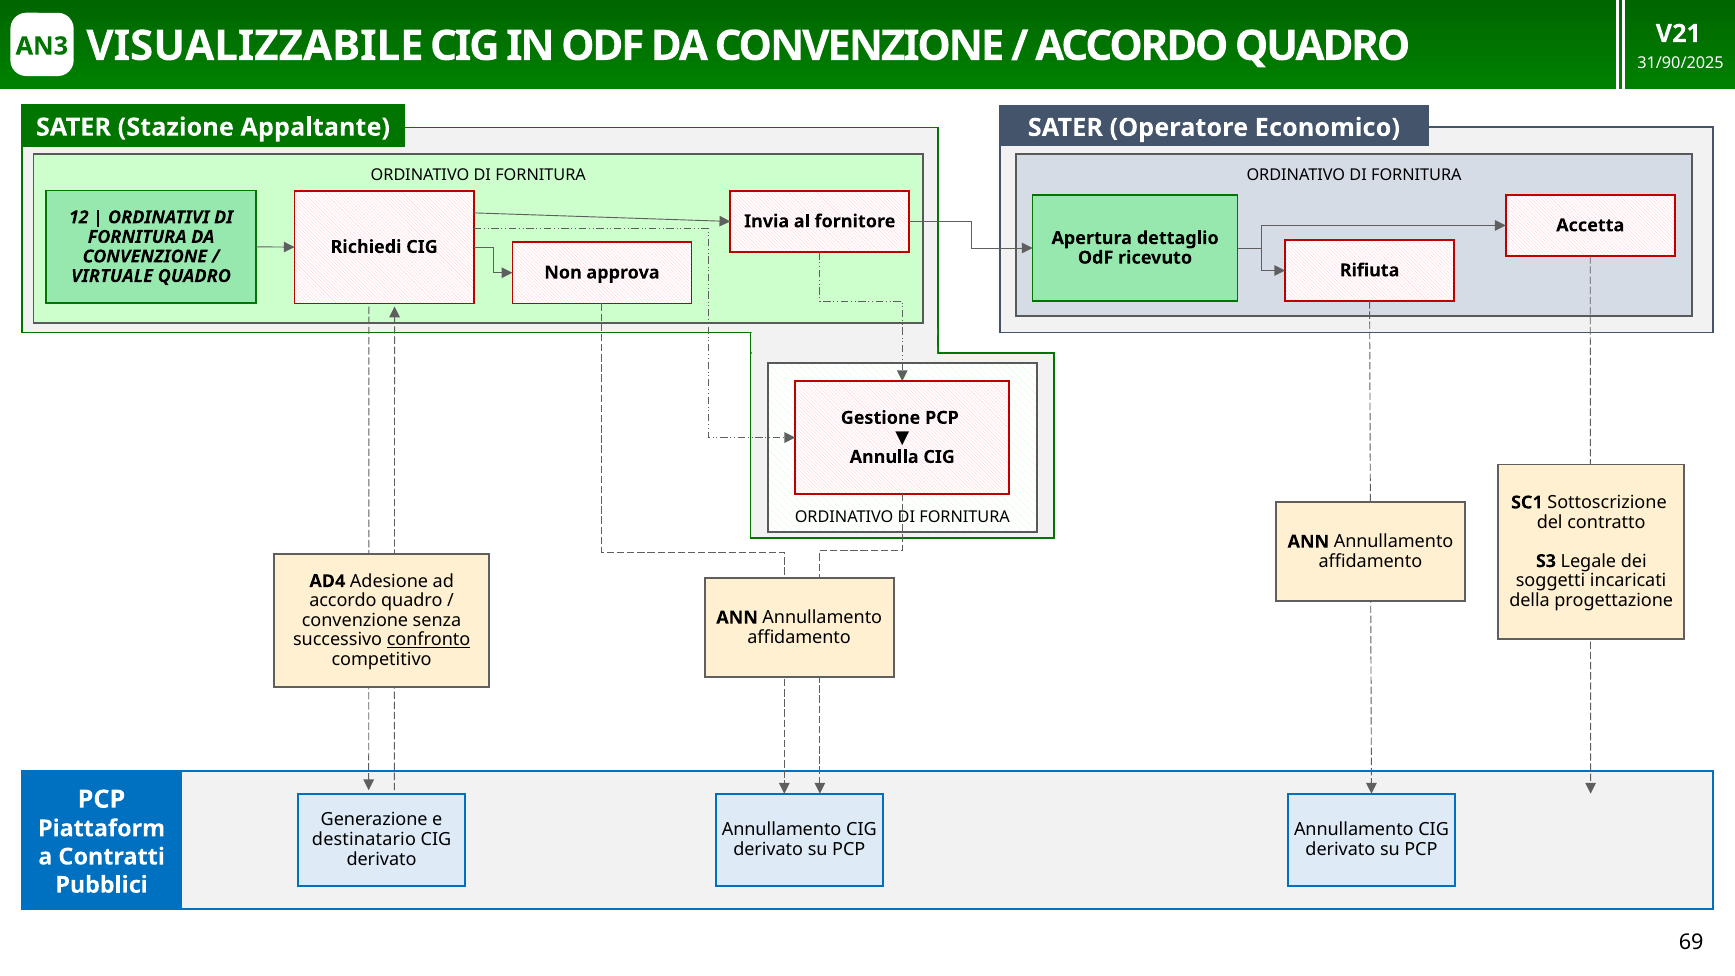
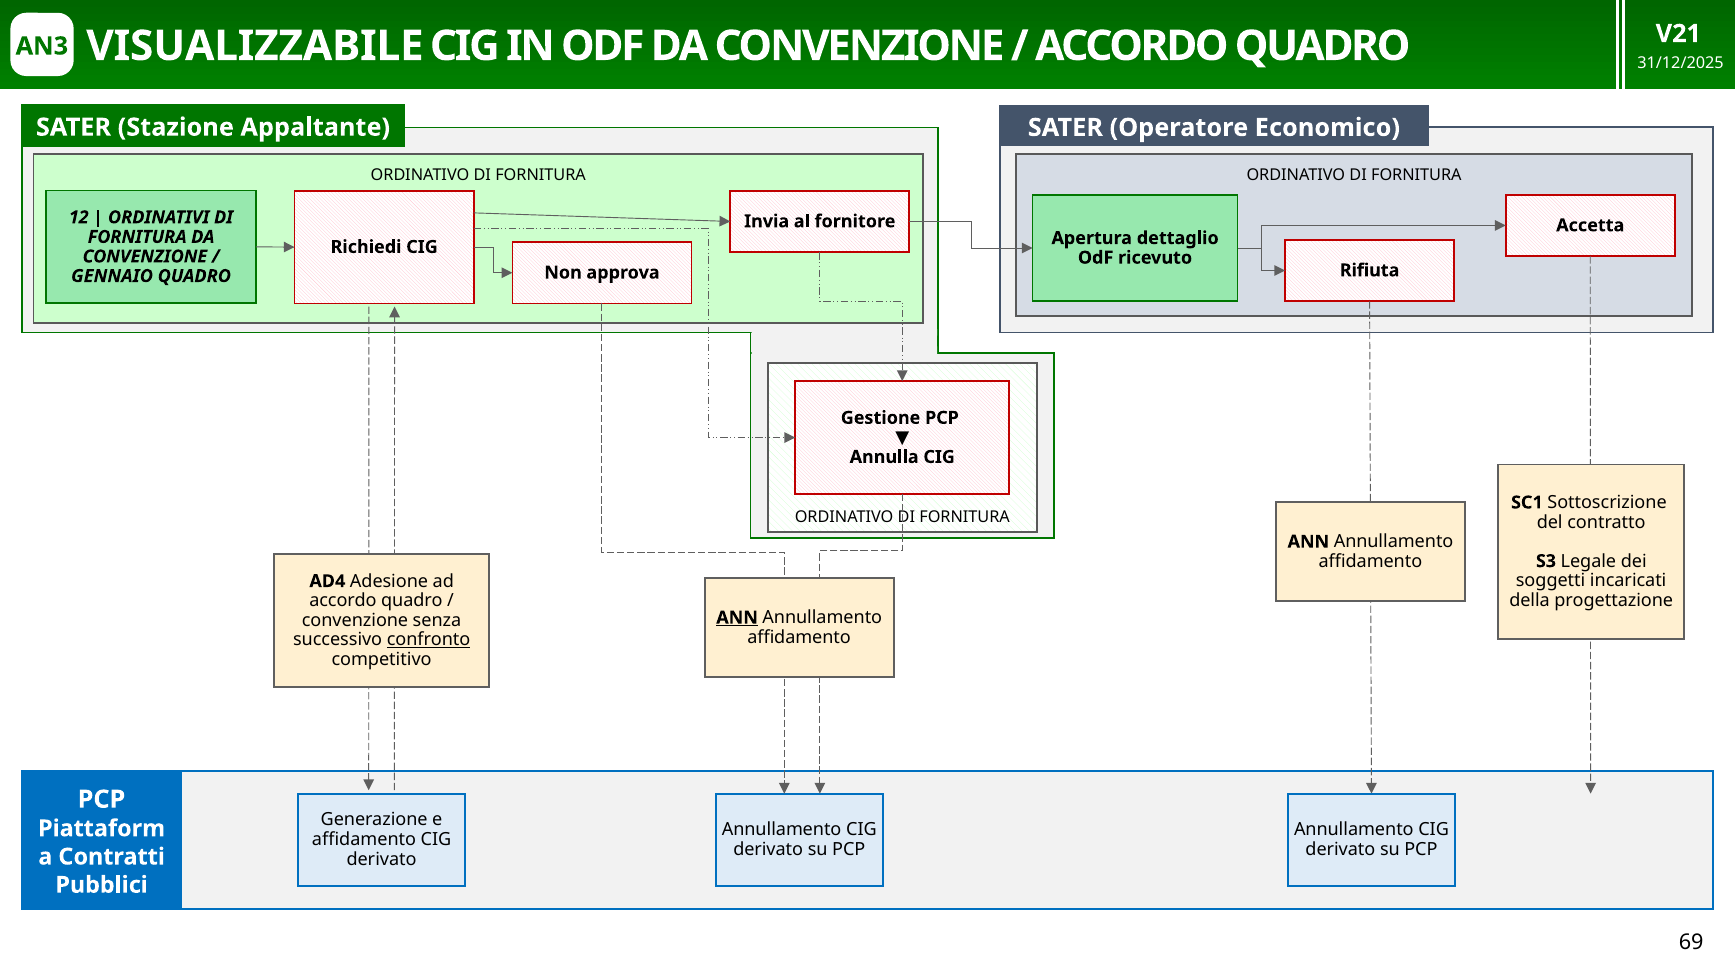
31/90/2025: 31/90/2025 -> 31/12/2025 (1681, 63)
VIRTUALE: VIRTUALE -> GENNAIO (112, 276)
ANN underline: none -> present (737, 618)
destinatario: destinatario -> affidamento (364, 840)
